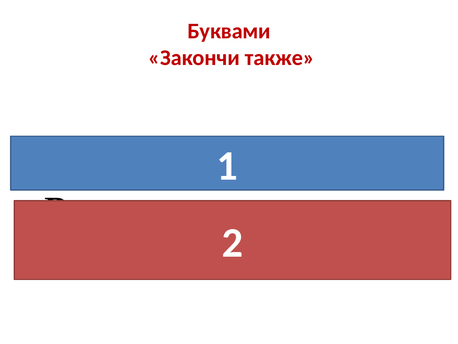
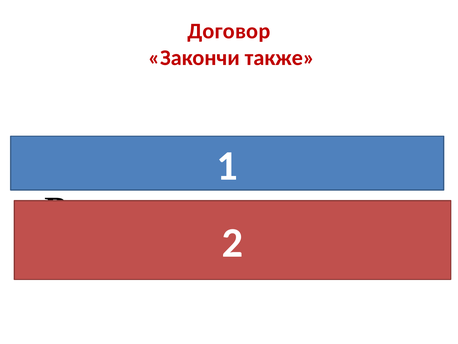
Буквами: Буквами -> Договор (229, 31)
